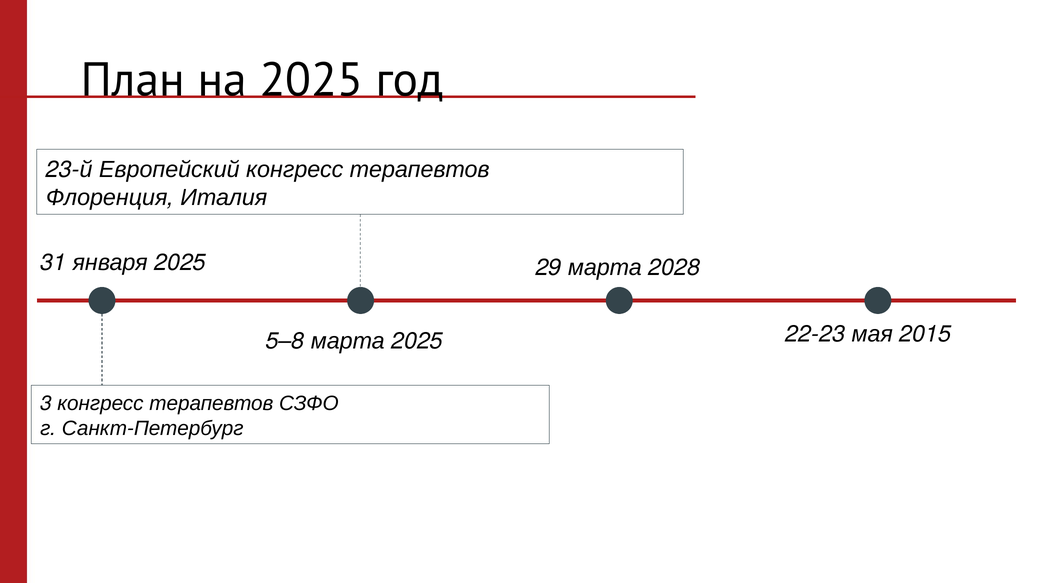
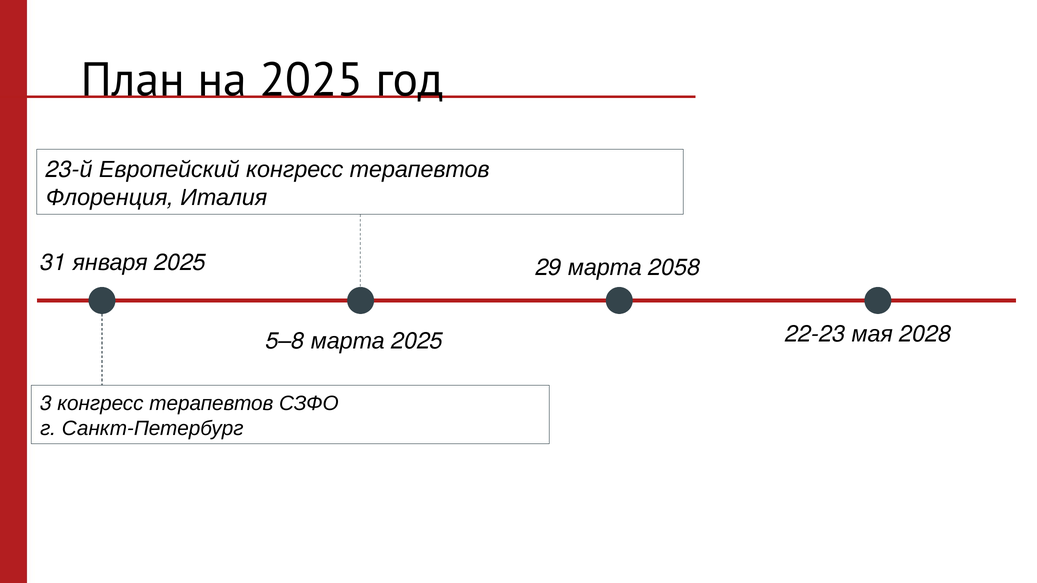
2028: 2028 -> 2058 (674, 268)
2015: 2015 -> 2028 (925, 334)
